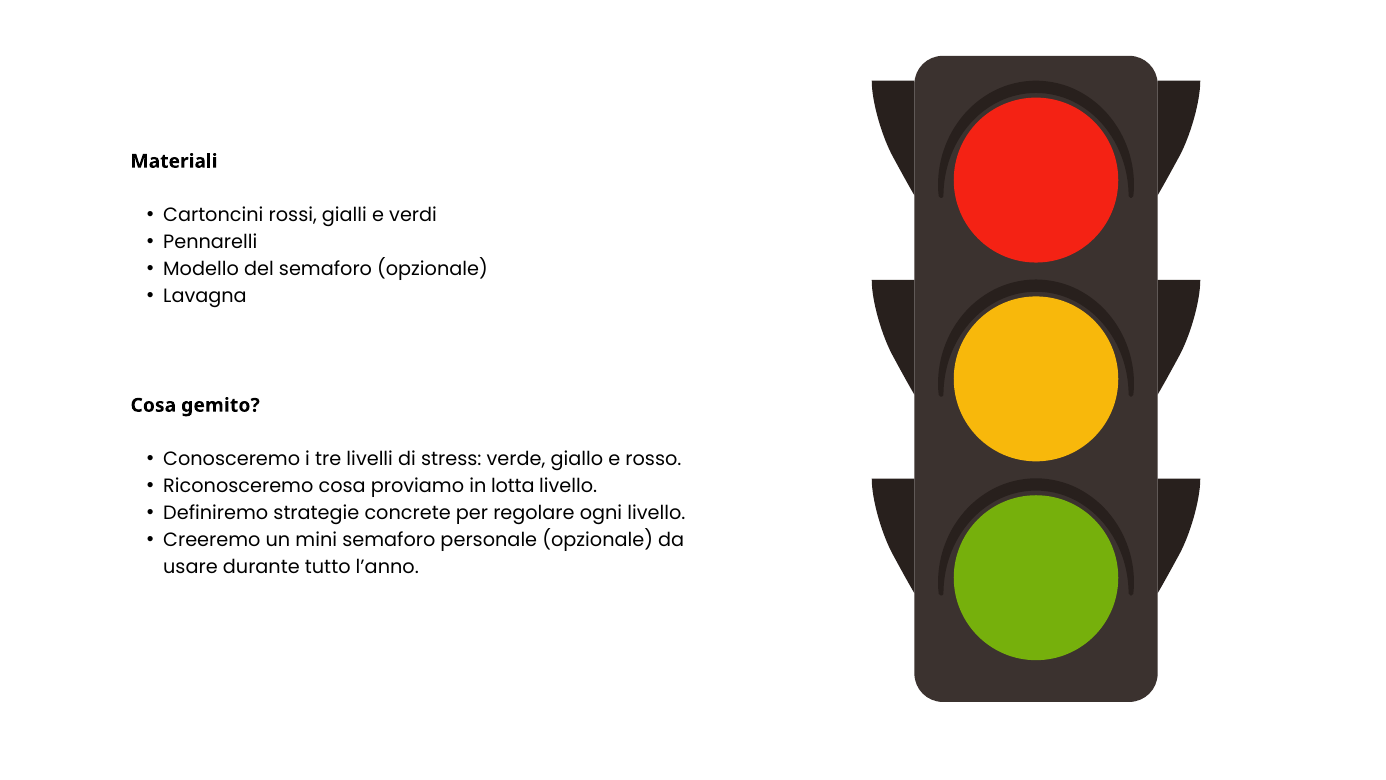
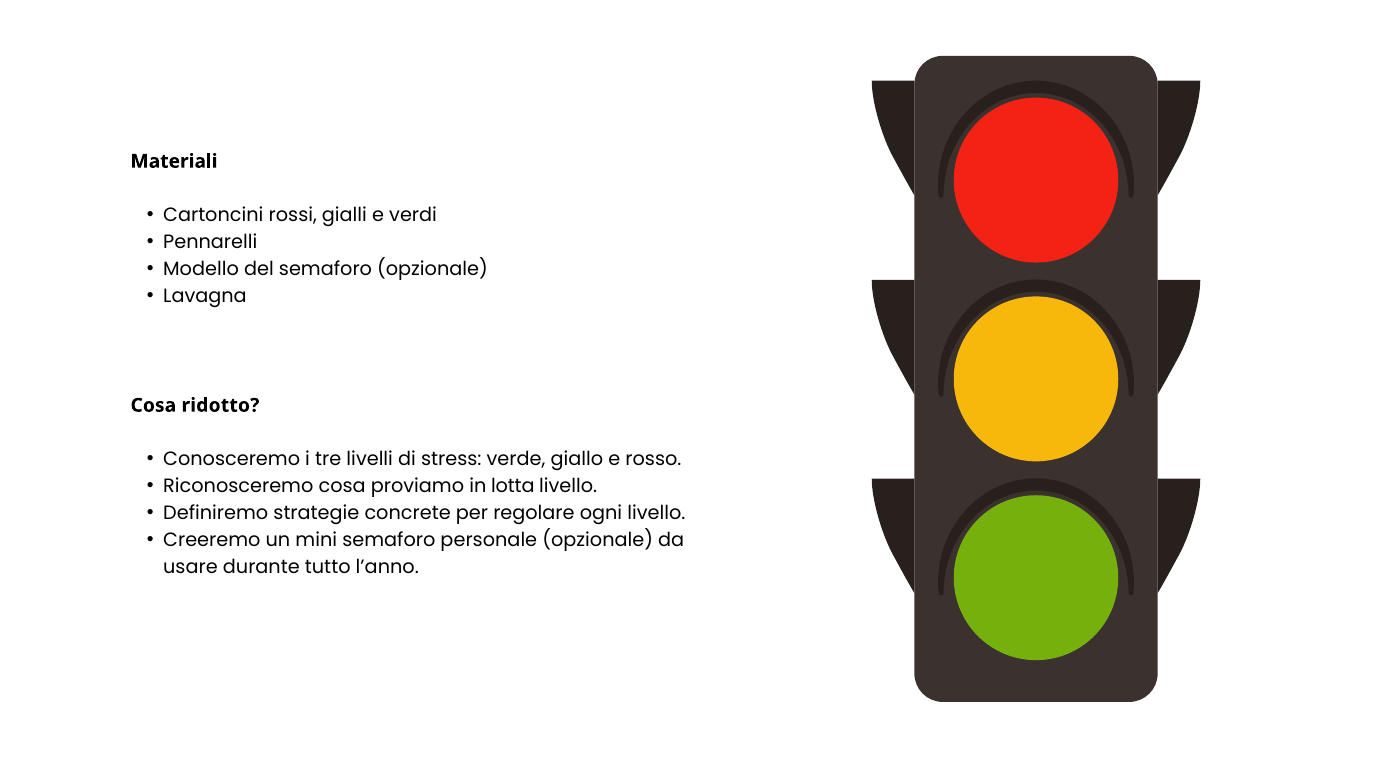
gemito: gemito -> ridotto (220, 405)
